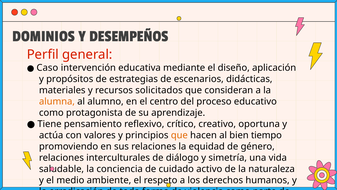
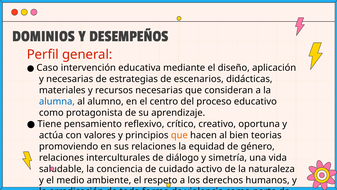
y propósitos: propósitos -> necesarias (70, 79)
recursos solicitados: solicitados -> necesarias (159, 90)
alumna colour: orange -> blue (57, 101)
tiempo: tiempo -> teorias (266, 135)
